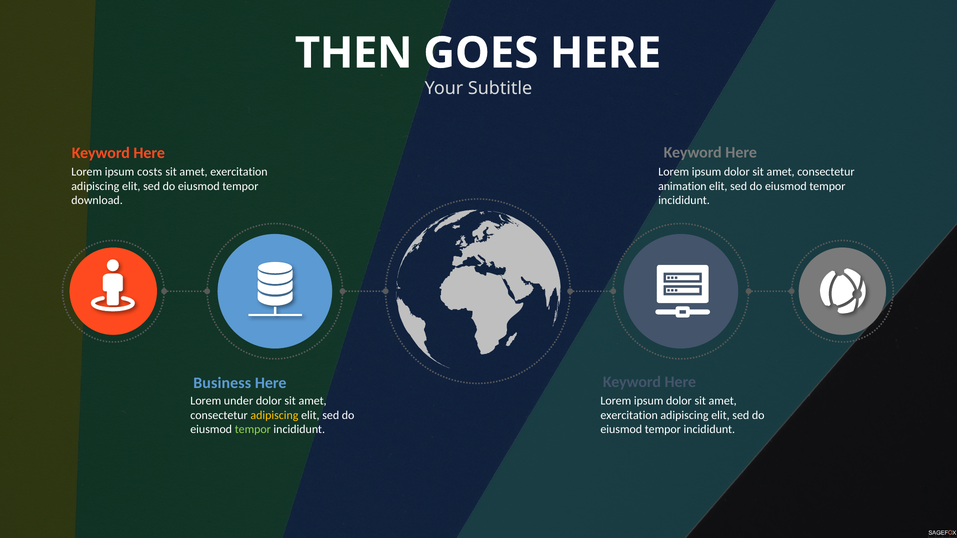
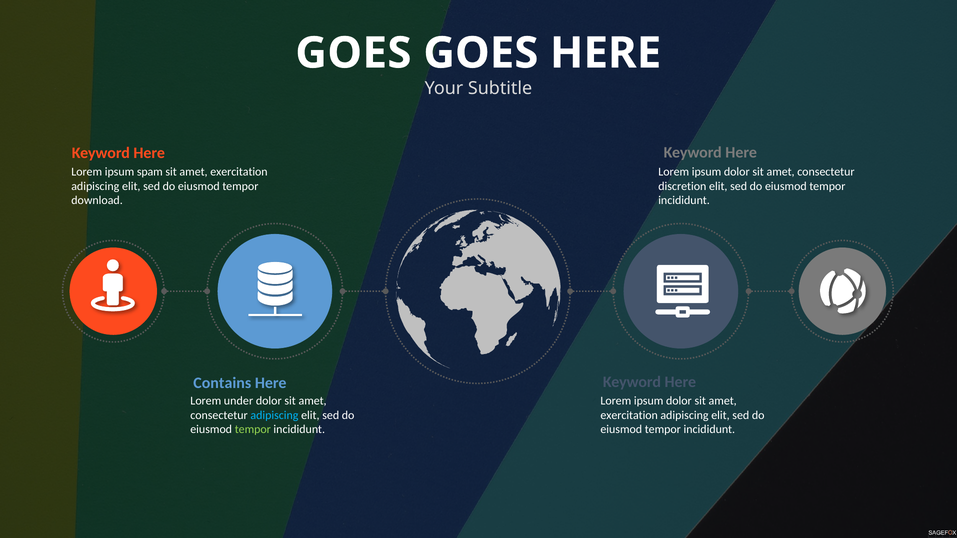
THEN: THEN -> GOES (353, 53)
costs: costs -> spam (150, 172)
animation: animation -> discretion (682, 186)
Business: Business -> Contains (222, 383)
adipiscing colour: yellow -> light blue (274, 415)
